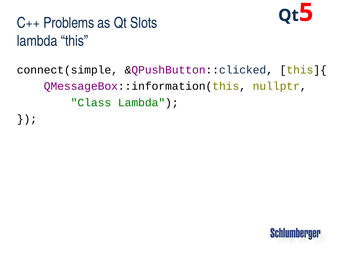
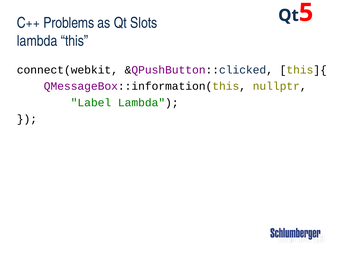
connect(simple: connect(simple -> connect(webkit (67, 70)
Class: Class -> Label (91, 102)
